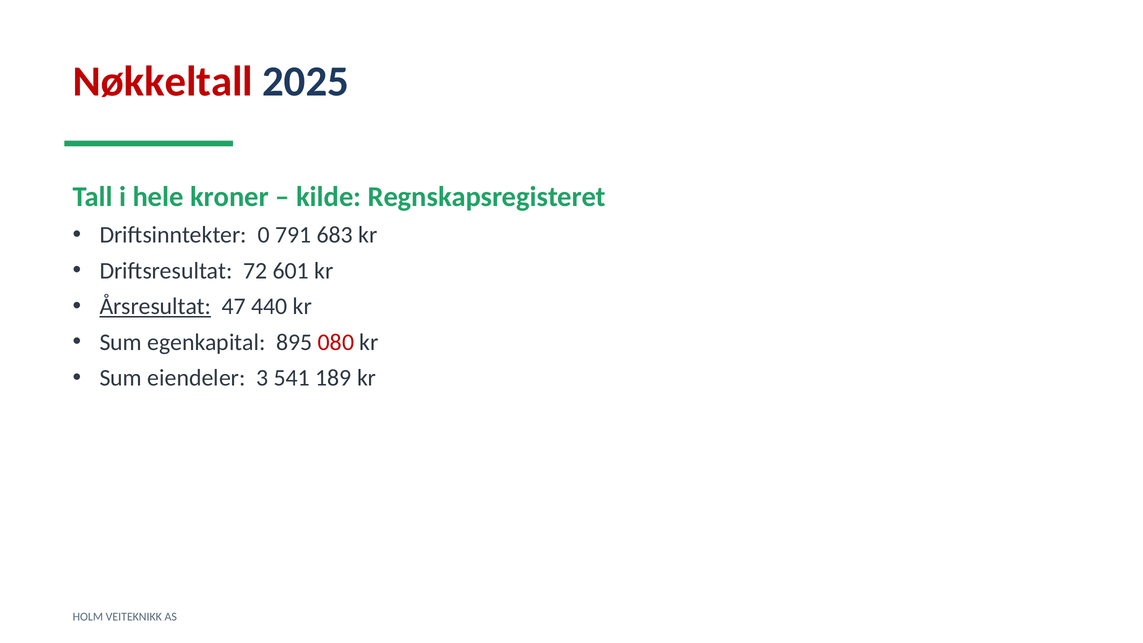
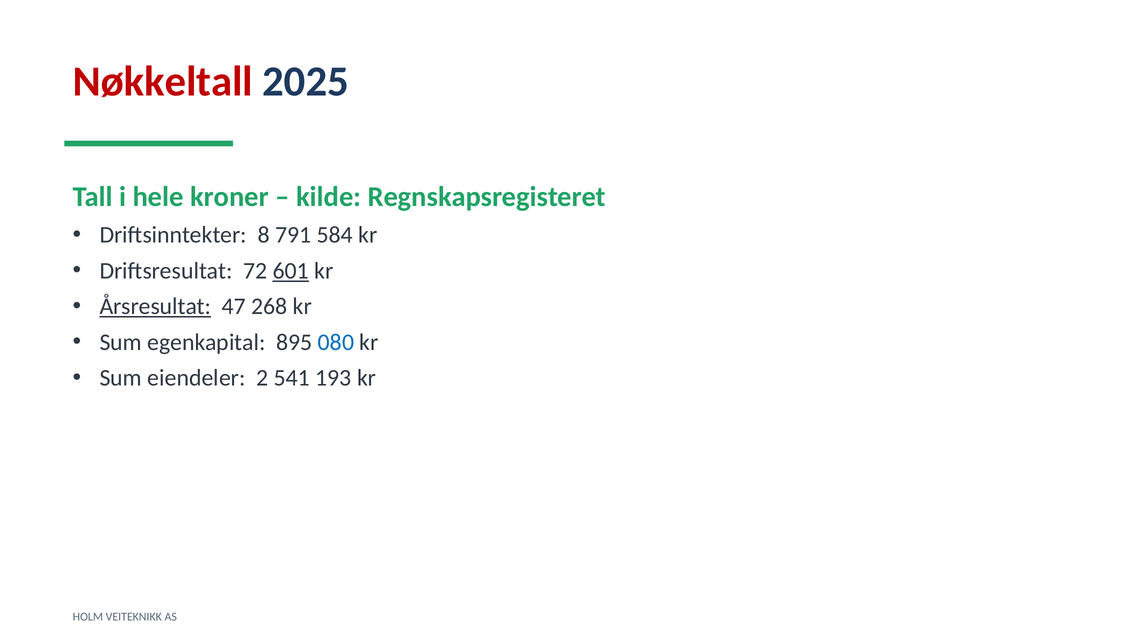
0: 0 -> 8 (264, 235)
683: 683 -> 584 (335, 235)
601 underline: none -> present (291, 271)
440: 440 -> 268 (269, 307)
080 colour: red -> blue (336, 342)
3: 3 -> 2 (262, 378)
189: 189 -> 193 (333, 378)
